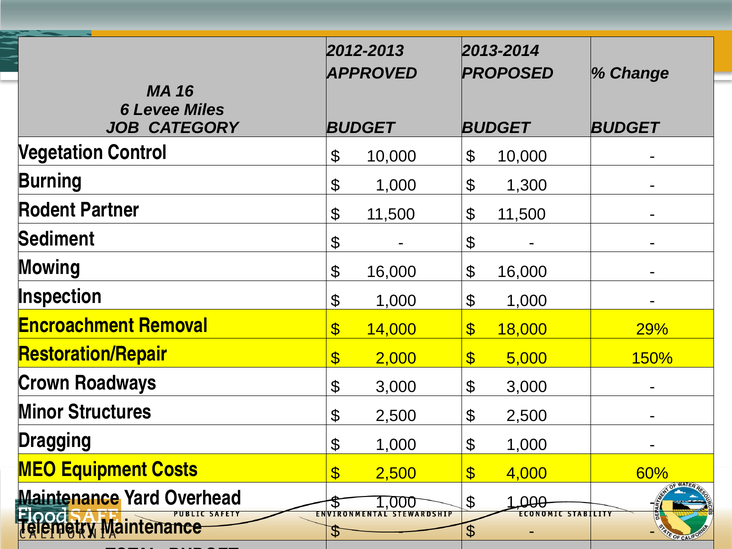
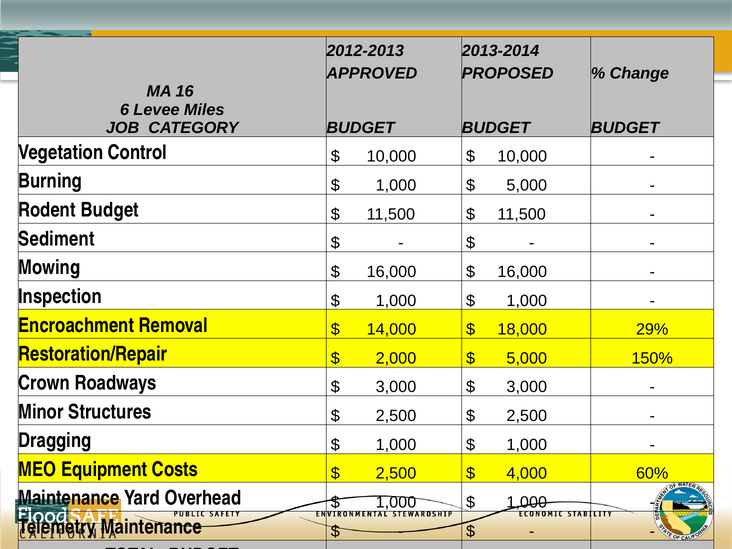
1,300: 1,300 -> 5,000 (527, 185)
Rodent Partner: Partner -> Budget (110, 210)
